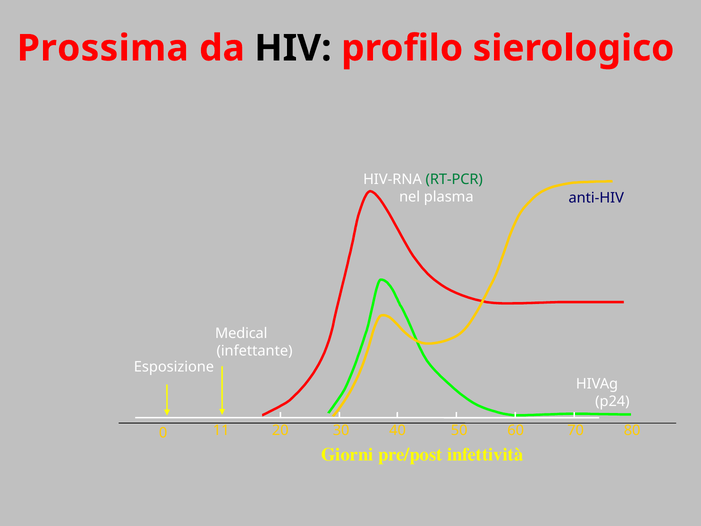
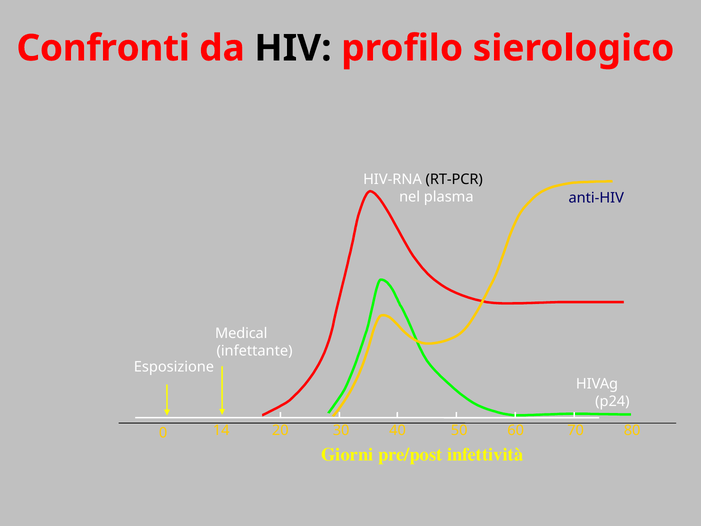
Prossima: Prossima -> Confronti (103, 48)
RT-PCR colour: green -> black (454, 179)
11: 11 -> 14 (221, 430)
